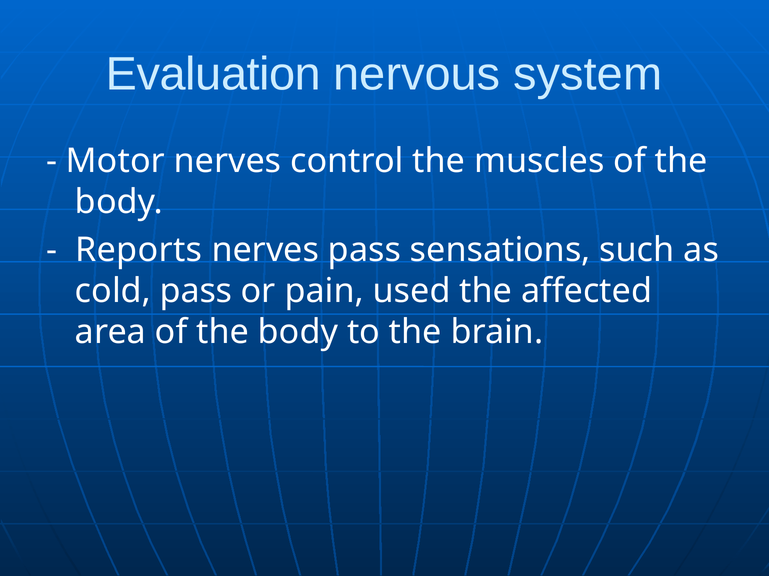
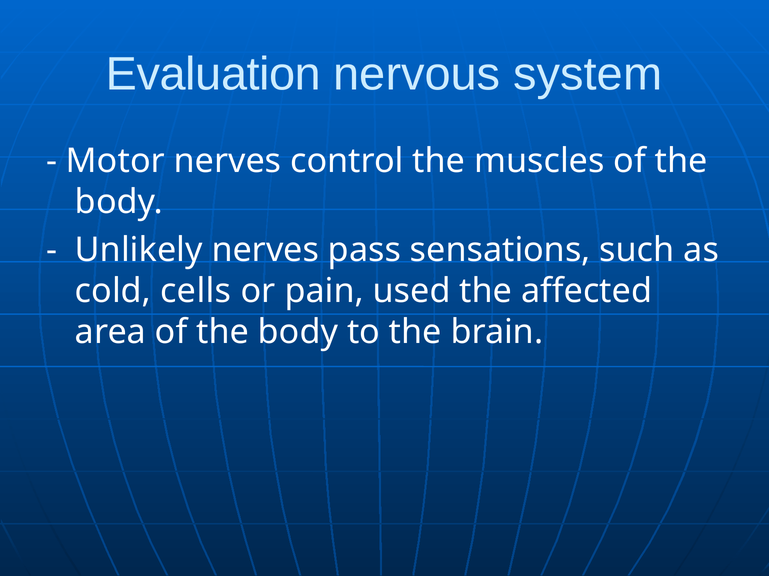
Reports: Reports -> Unlikely (139, 250)
cold pass: pass -> cells (196, 291)
